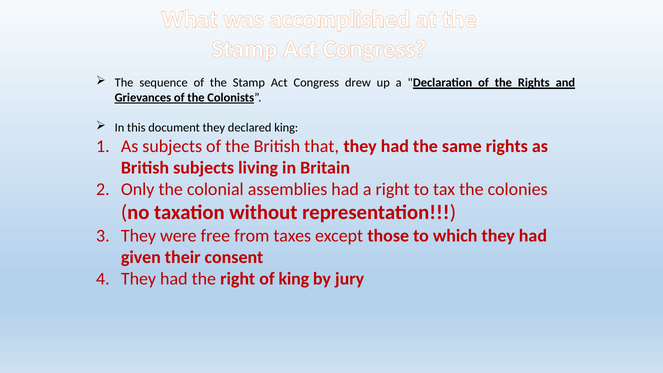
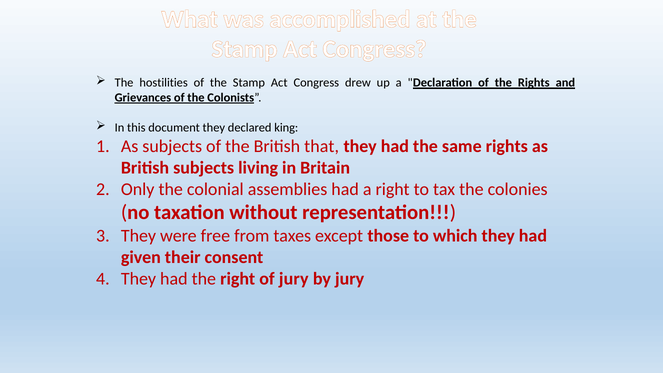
sequence: sequence -> hostilities (164, 83)
of king: king -> jury (294, 279)
